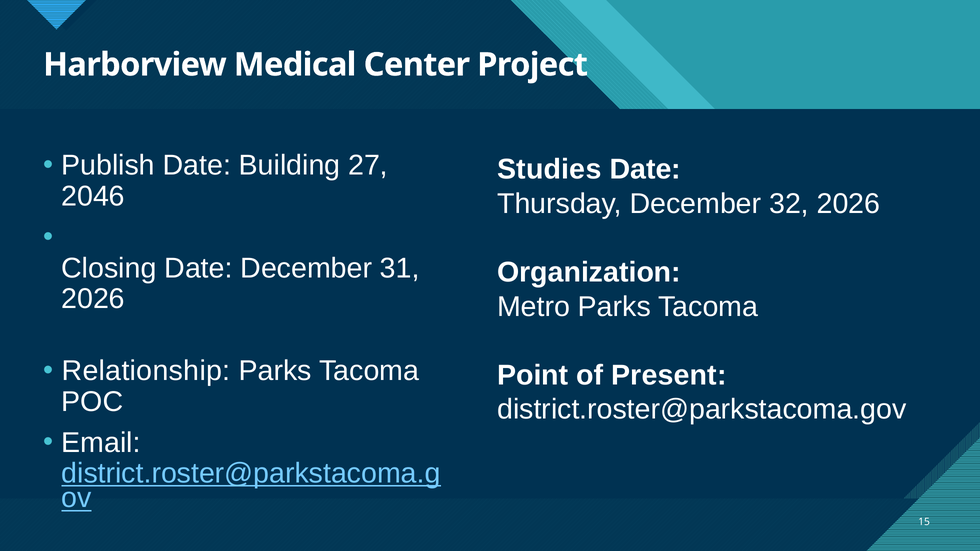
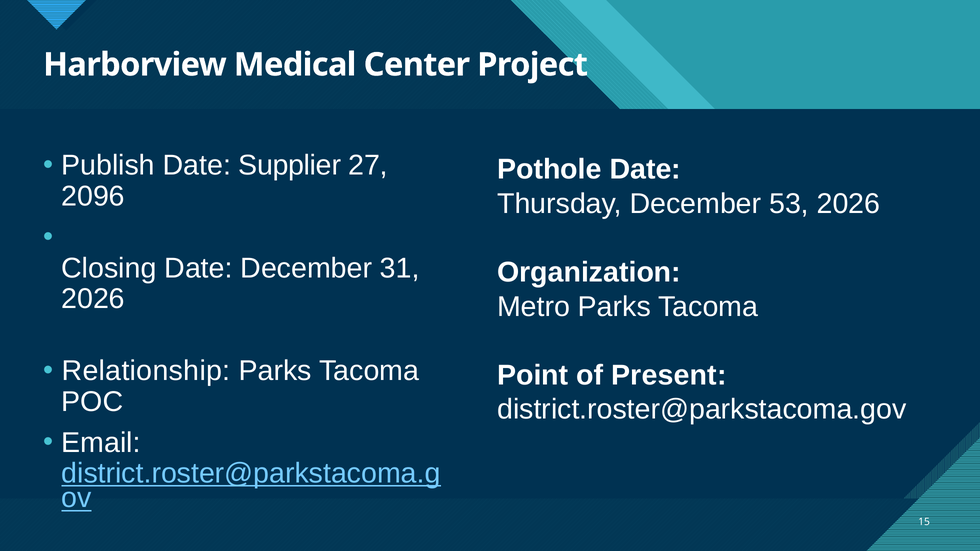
Building: Building -> Supplier (290, 166)
Studies: Studies -> Pothole (549, 169)
2046: 2046 -> 2096 (93, 196)
32: 32 -> 53 (789, 204)
